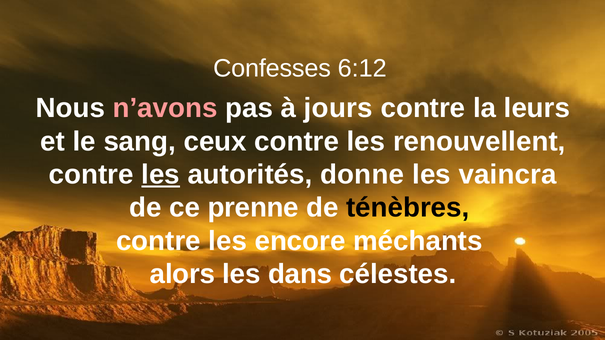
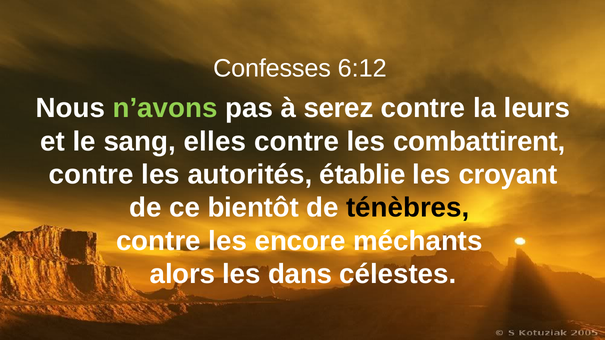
n’avons colour: pink -> light green (165, 108)
jours: jours -> serez (339, 108)
ceux: ceux -> elles (215, 142)
renouvellent: renouvellent -> combattirent (479, 142)
les underline: present -> none (161, 175)
donne: donne -> établie (362, 175)
vaincra: vaincra -> croyant (508, 175)
prenne: prenne -> bientôt (253, 208)
